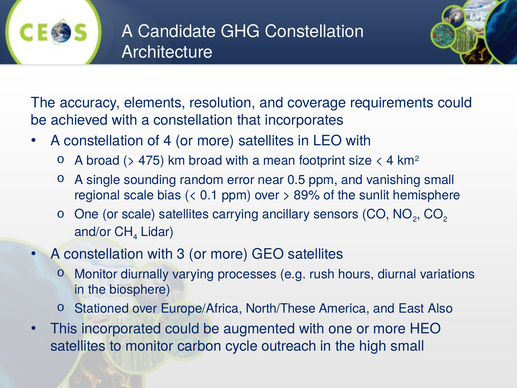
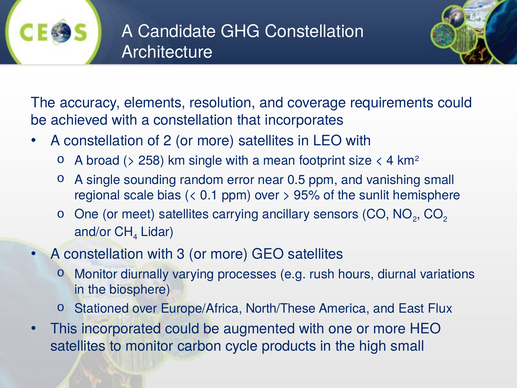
of 4: 4 -> 2 (167, 141)
475: 475 -> 258 (151, 161)
km broad: broad -> single (206, 161)
89%: 89% -> 95% (307, 195)
or scale: scale -> meet (138, 214)
Also: Also -> Flux (440, 309)
outreach: outreach -> products (289, 346)
